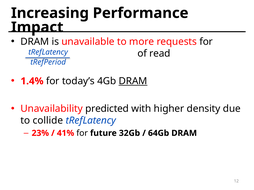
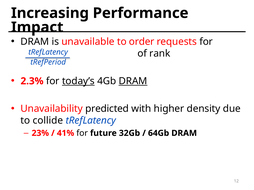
more: more -> order (142, 42)
read: read -> rank (160, 54)
1.4%: 1.4% -> 2.3% (32, 81)
today’s underline: none -> present (78, 81)
